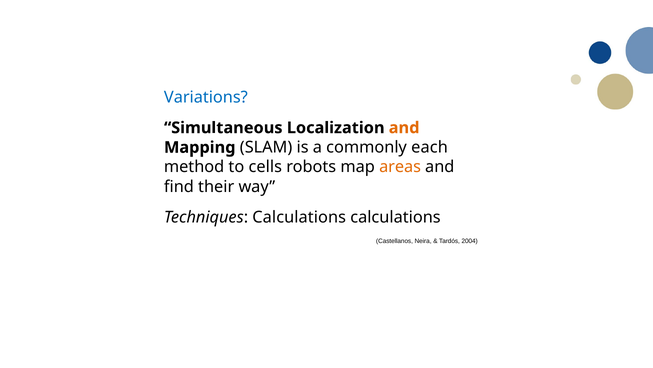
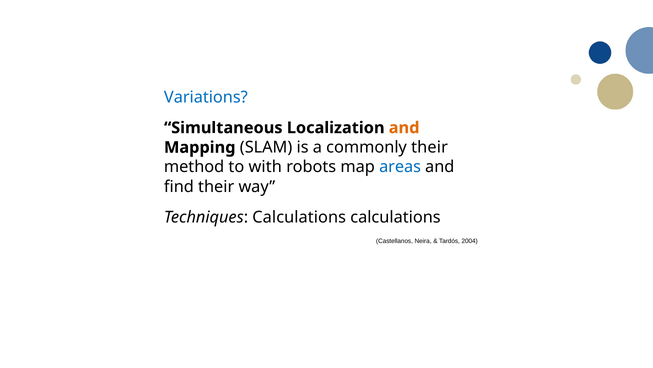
commonly each: each -> their (430, 147)
cells: cells -> with (265, 167)
areas colour: orange -> blue (400, 167)
